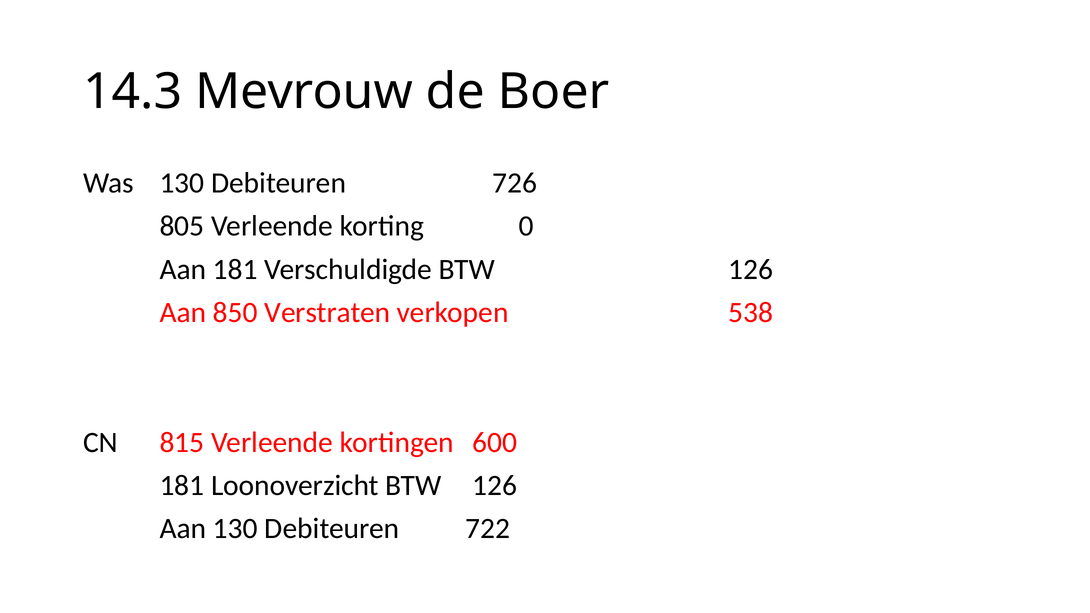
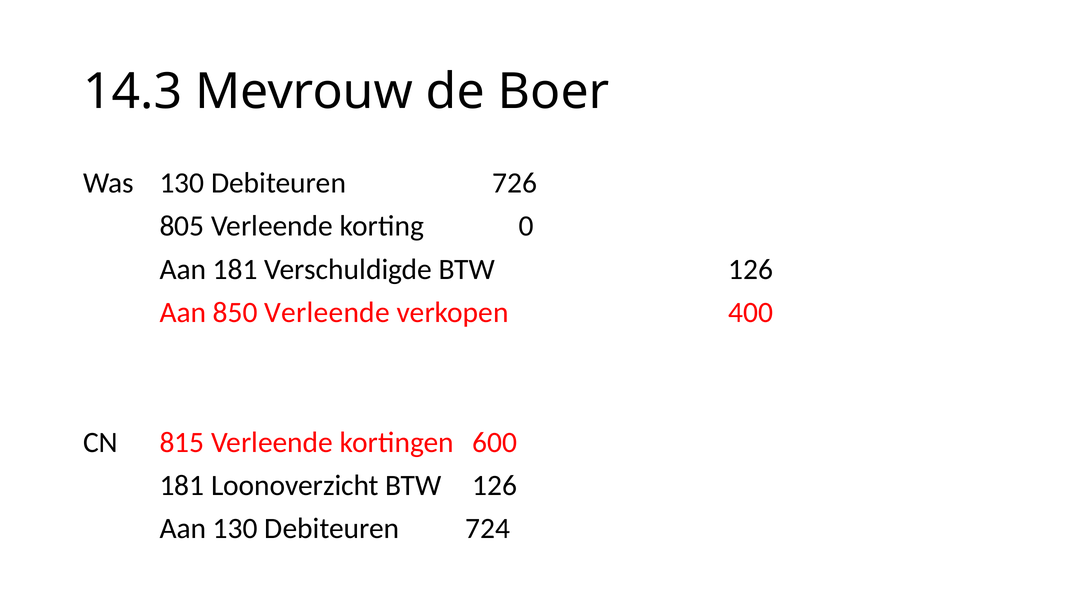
850 Verstraten: Verstraten -> Verleende (327, 313)
538: 538 -> 400 (751, 313)
722: 722 -> 724 (488, 529)
